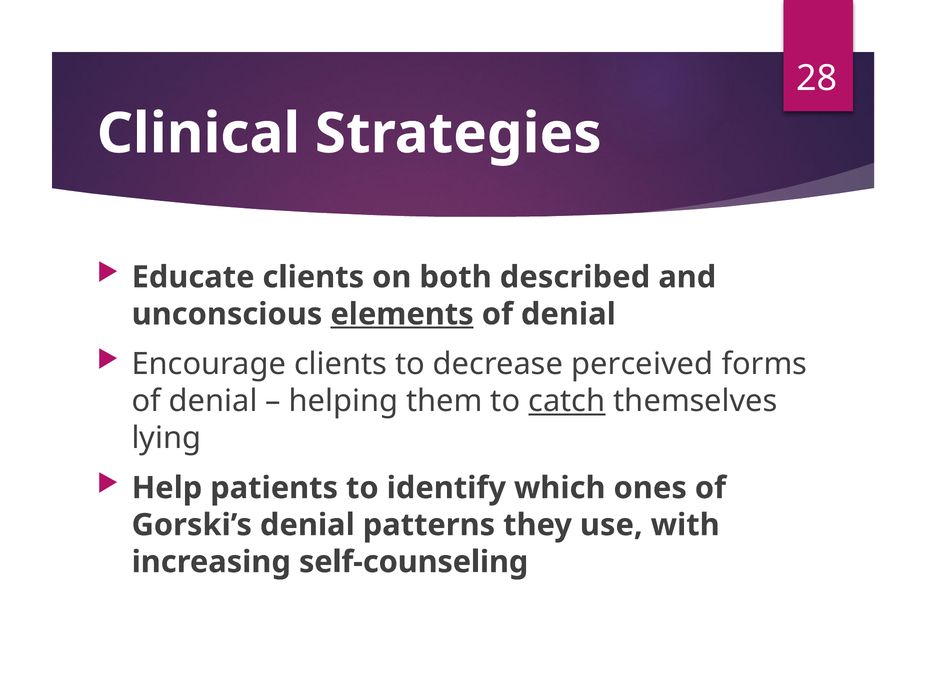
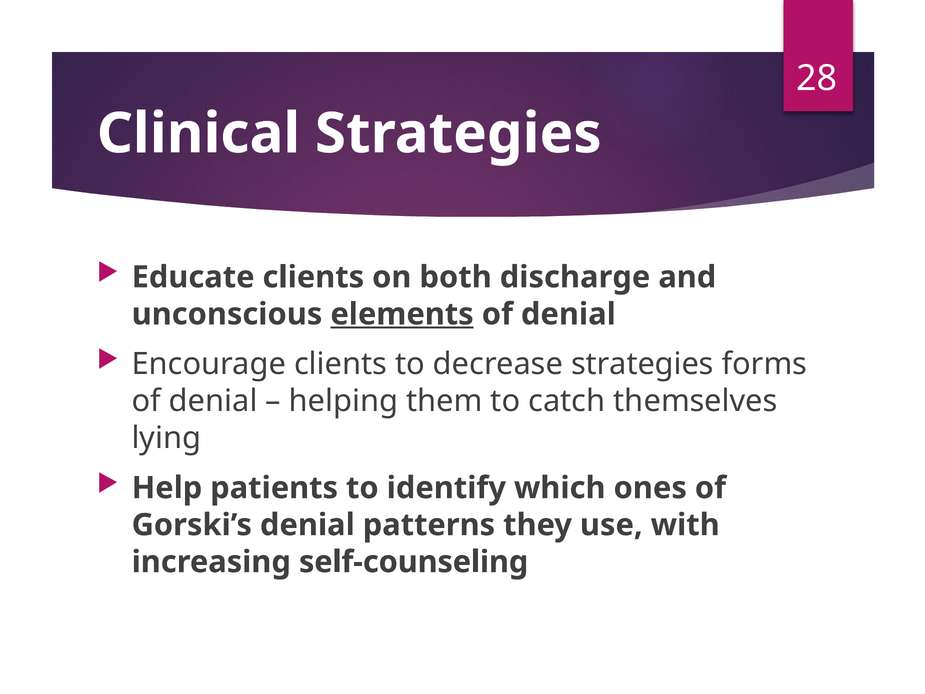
described: described -> discharge (575, 277)
decrease perceived: perceived -> strategies (642, 364)
catch underline: present -> none (567, 401)
